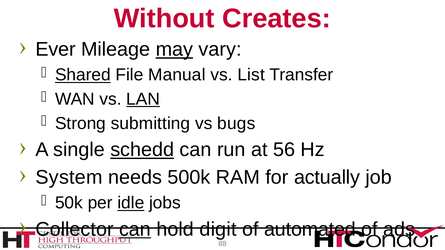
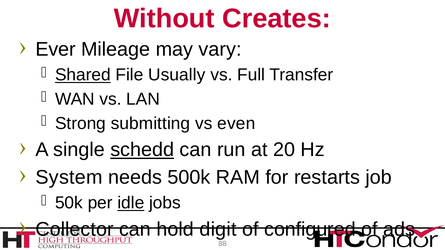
may underline: present -> none (174, 50)
Manual: Manual -> Usually (177, 75)
List: List -> Full (251, 75)
LAN underline: present -> none (143, 99)
bugs: bugs -> even (236, 124)
56: 56 -> 20 (284, 150)
actually: actually -> restarts (327, 178)
can underline: present -> none (135, 230)
automated: automated -> configured (310, 230)
